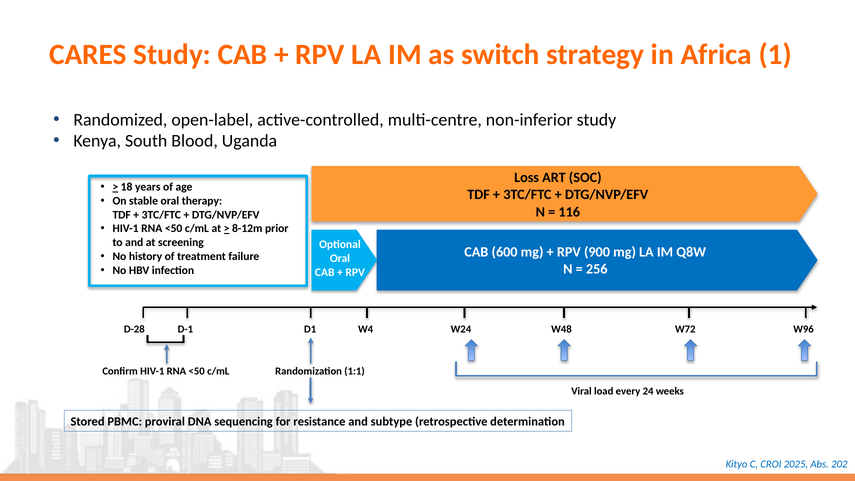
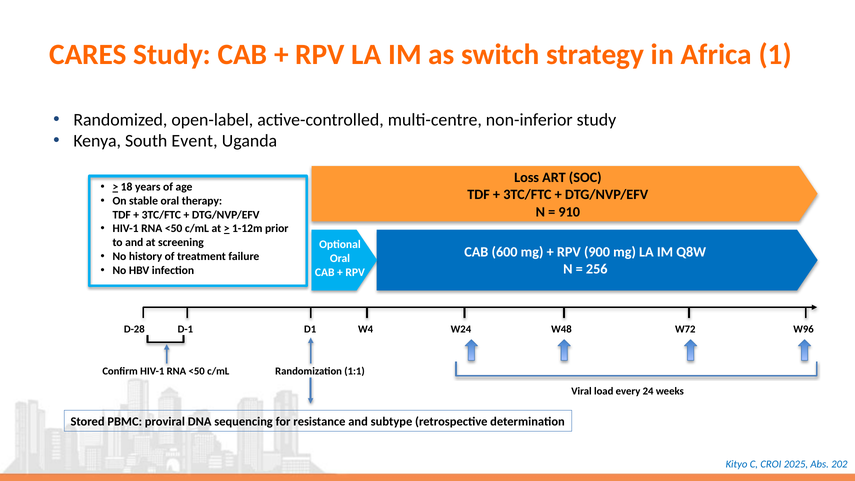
Blood: Blood -> Event (195, 141)
116: 116 -> 910 (569, 212)
8-12m: 8-12m -> 1-12m (247, 229)
